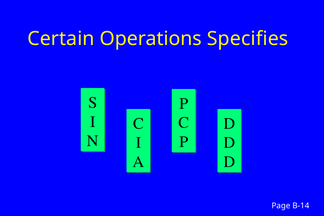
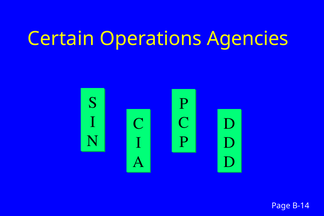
Specifies: Specifies -> Agencies (248, 39)
